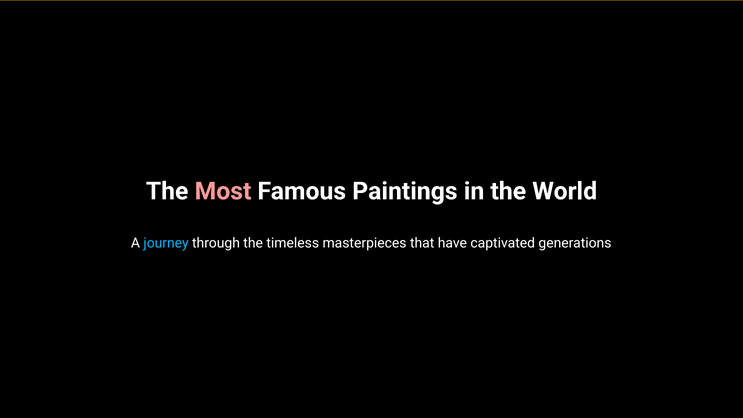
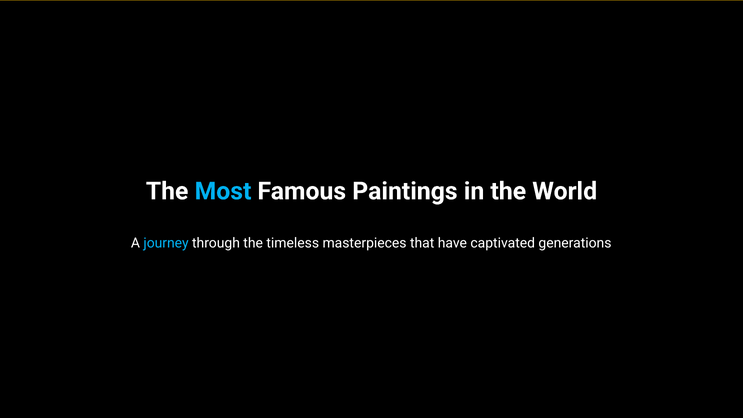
Most colour: pink -> light blue (223, 191)
